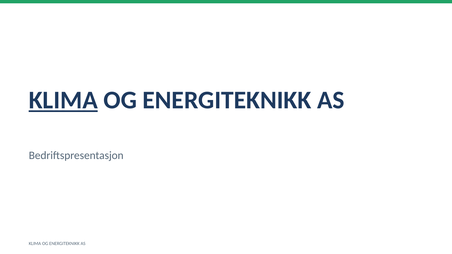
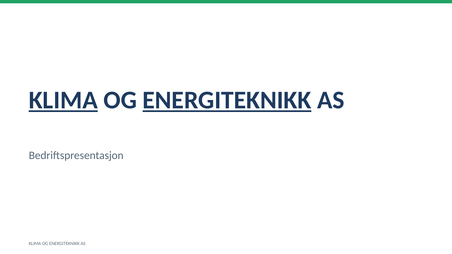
ENERGITEKNIKK underline: none -> present (227, 100)
